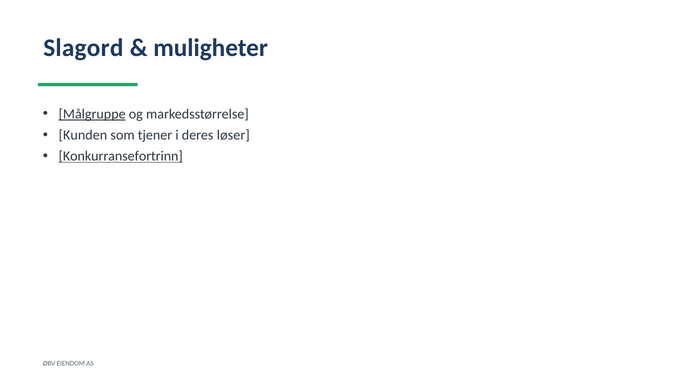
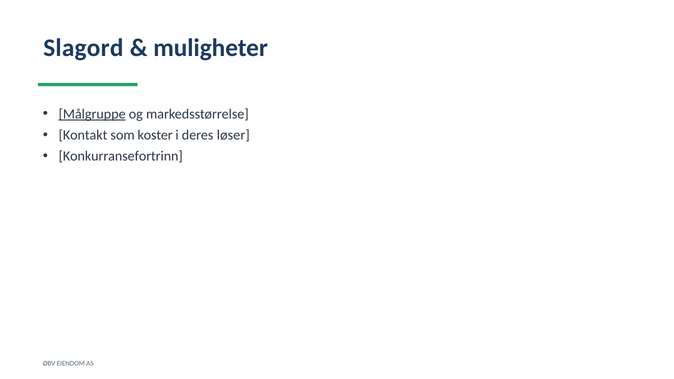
Kunden: Kunden -> Kontakt (83, 135)
tjener: tjener -> koster (155, 135)
Konkurransefortrinn underline: present -> none (121, 156)
